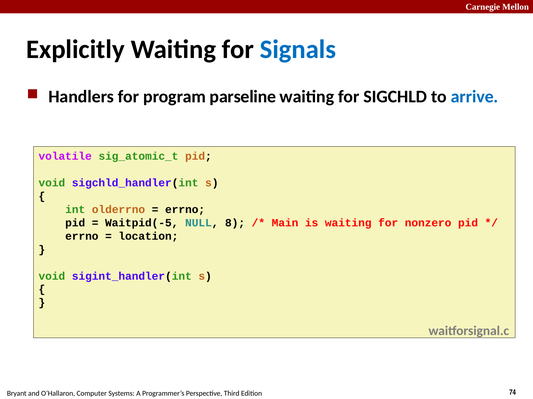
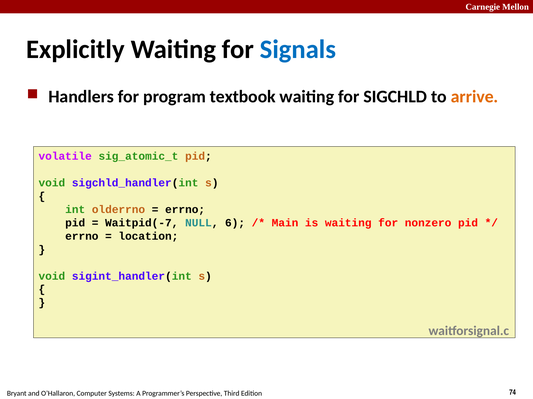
parseline: parseline -> textbook (243, 97)
arrive colour: blue -> orange (475, 97)
Waitpid(-5: Waitpid(-5 -> Waitpid(-7 (142, 223)
8: 8 -> 6 (235, 223)
